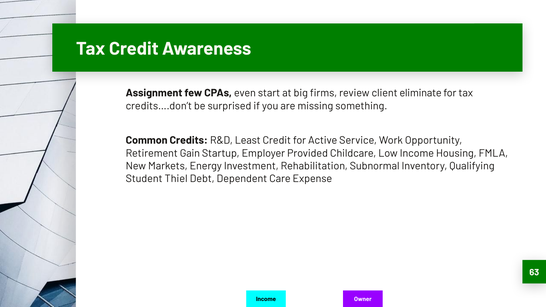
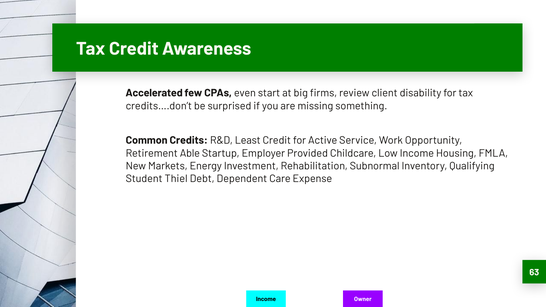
Assignment: Assignment -> Accelerated (154, 93)
eliminate: eliminate -> disability (421, 93)
Gain: Gain -> Able (190, 153)
